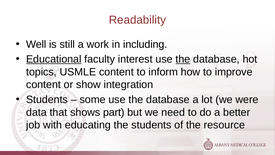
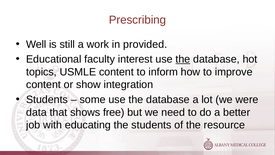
Readability: Readability -> Prescribing (137, 20)
including: including -> provided (145, 44)
Educational underline: present -> none (54, 59)
part: part -> free (114, 112)
